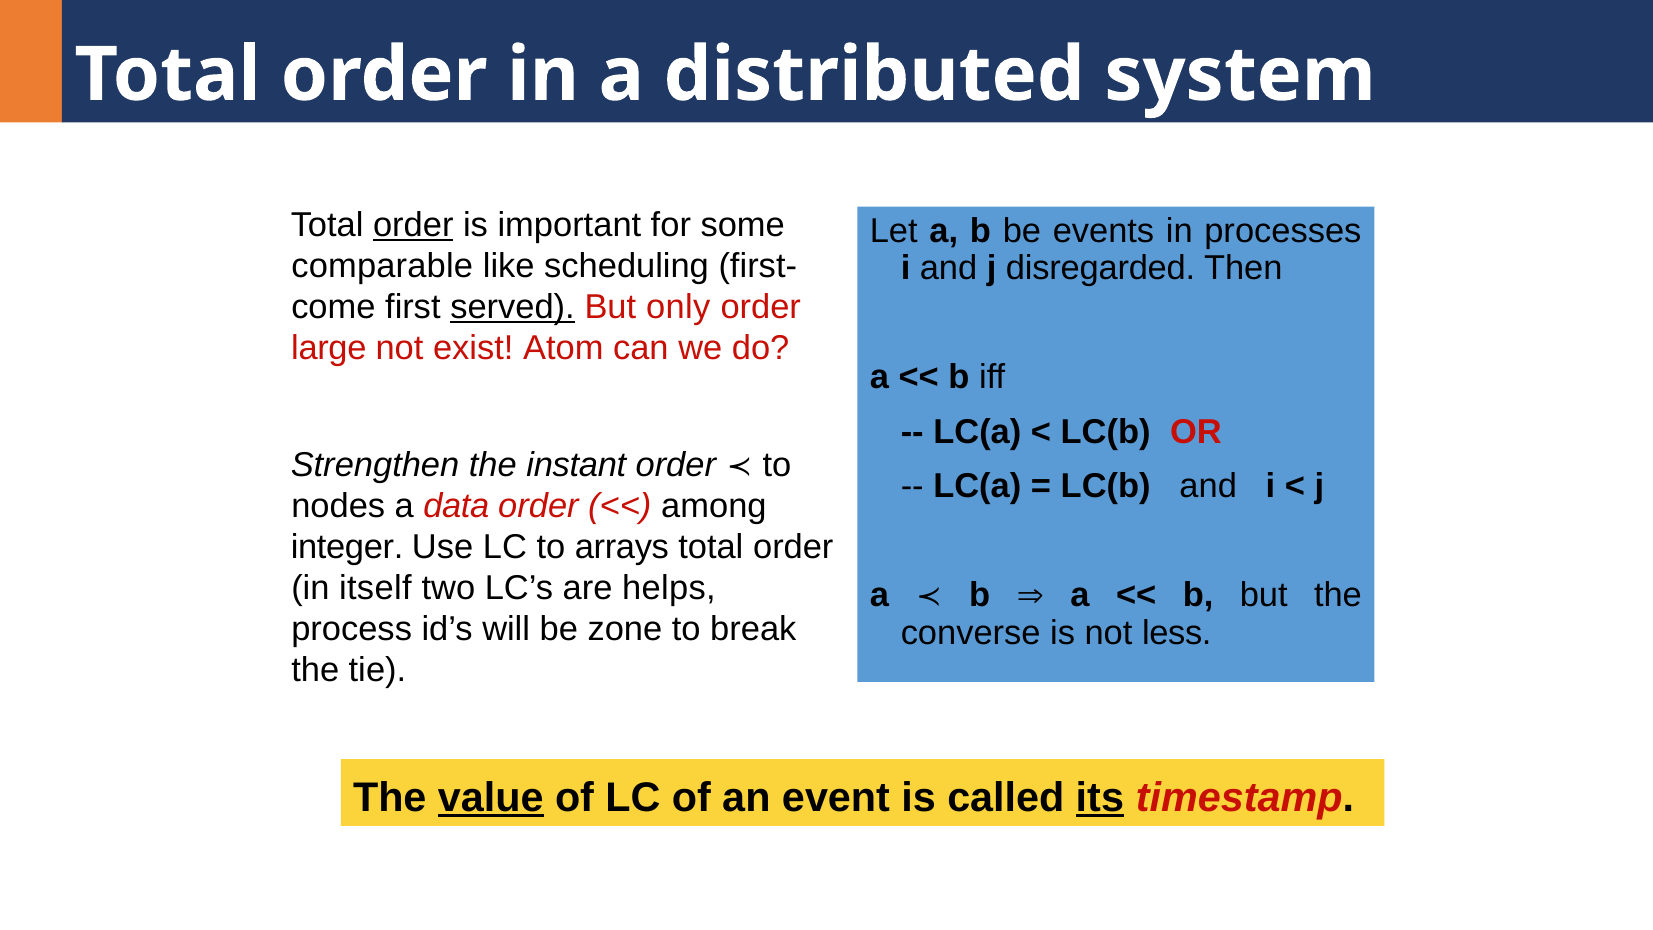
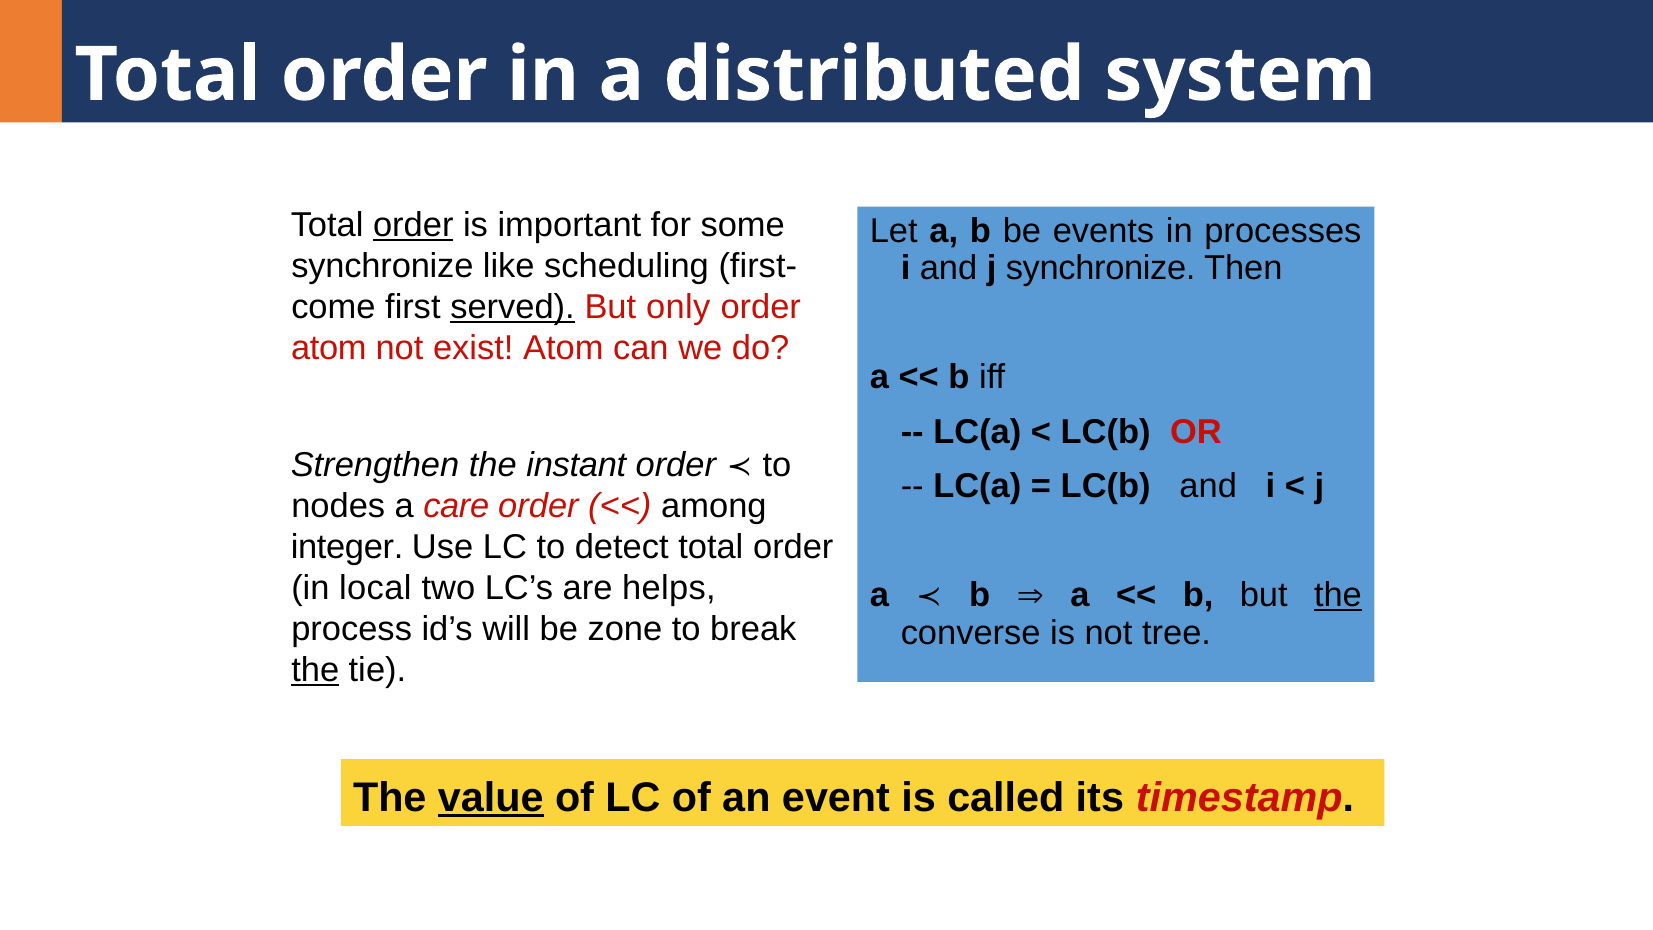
comparable: comparable -> synchronize (382, 266)
j disregarded: disregarded -> synchronize (1101, 268)
large: large -> atom (329, 348)
data: data -> care (456, 506)
arrays: arrays -> detect (622, 547)
itself: itself -> local (375, 588)
the underline: none -> present (1338, 595)
less: less -> tree (1177, 633)
the underline: none -> present (315, 670)
its underline: present -> none (1100, 798)
